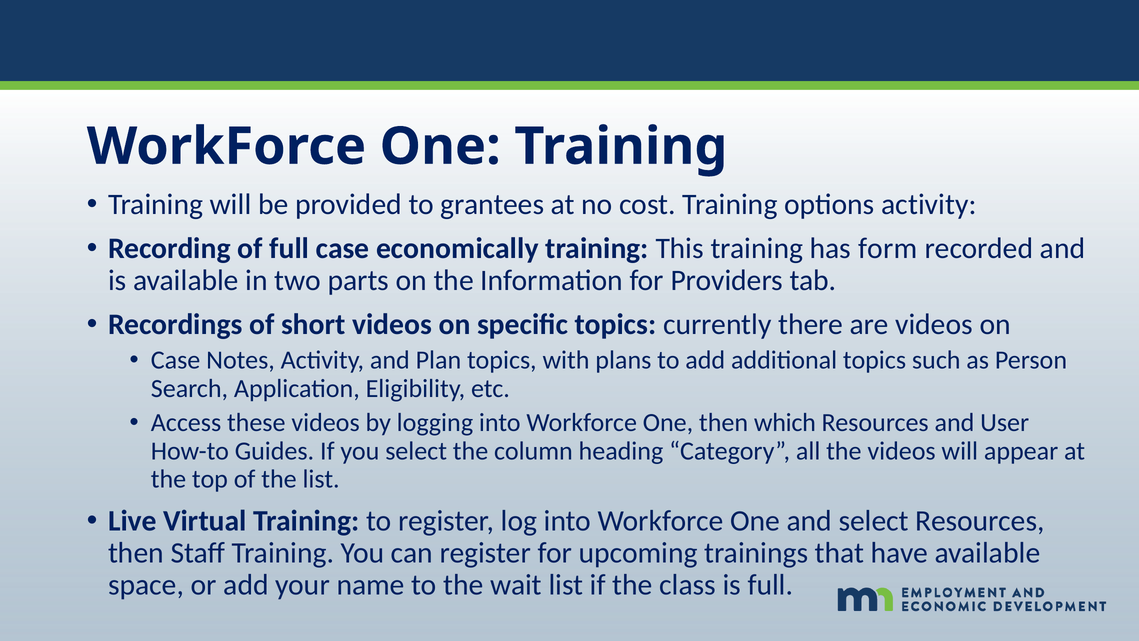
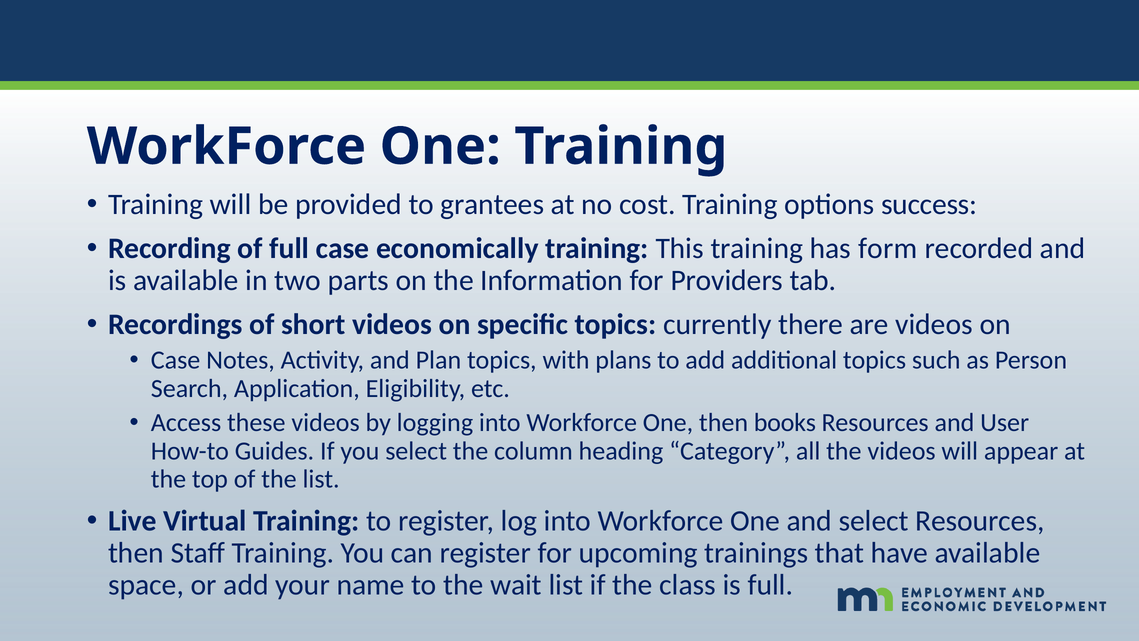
options activity: activity -> success (929, 204)
which: which -> books (785, 422)
